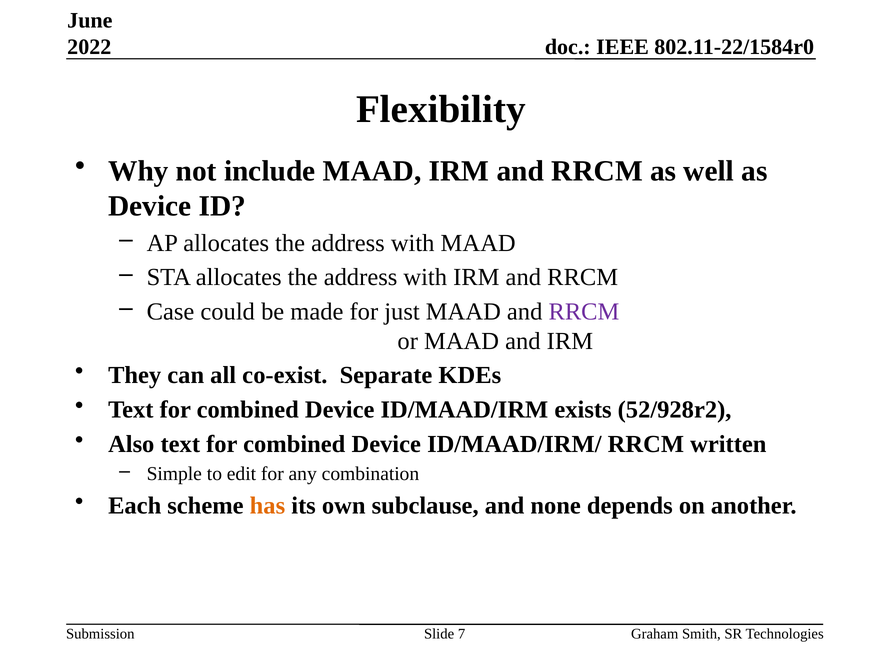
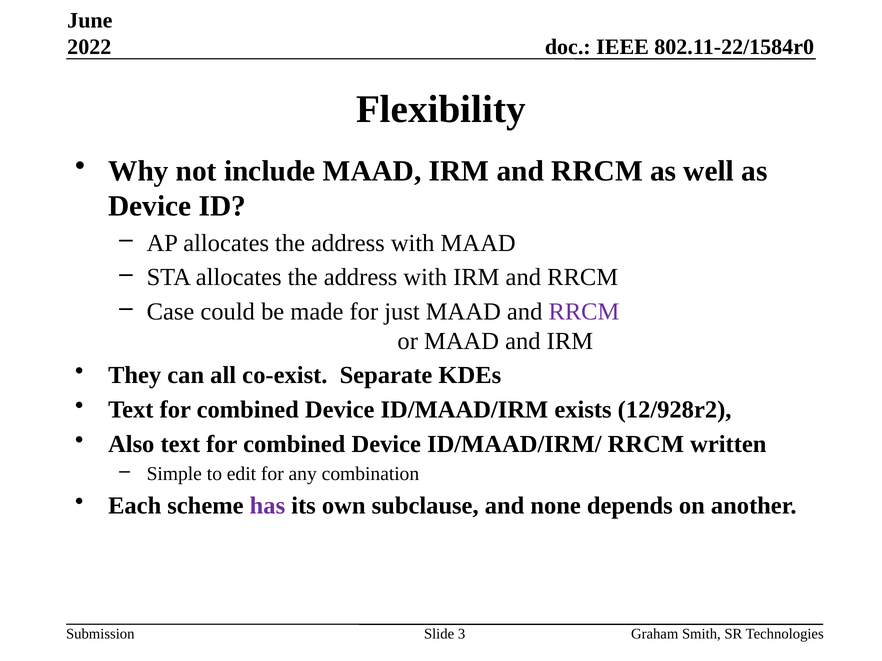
52/928r2: 52/928r2 -> 12/928r2 (675, 410)
has colour: orange -> purple (267, 506)
7: 7 -> 3 (462, 634)
